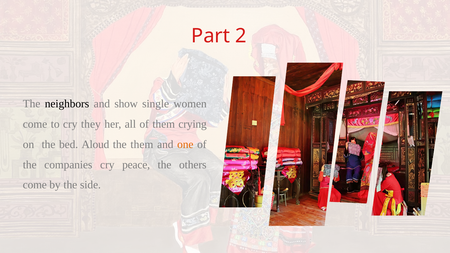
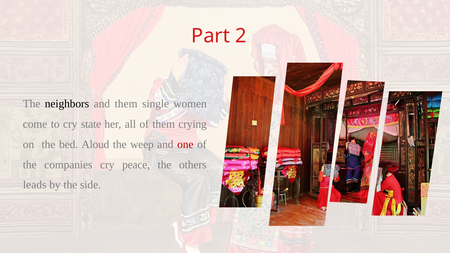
and show: show -> them (126, 104)
they: they -> state (91, 124)
the them: them -> weep (142, 144)
one colour: orange -> red (185, 144)
come: come -> leads (35, 185)
